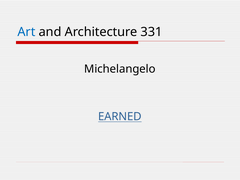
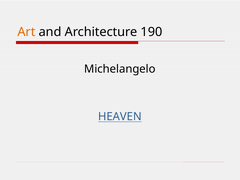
Art colour: blue -> orange (26, 32)
331: 331 -> 190 (151, 32)
EARNED: EARNED -> HEAVEN (120, 117)
